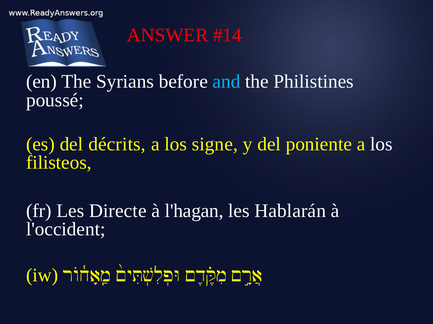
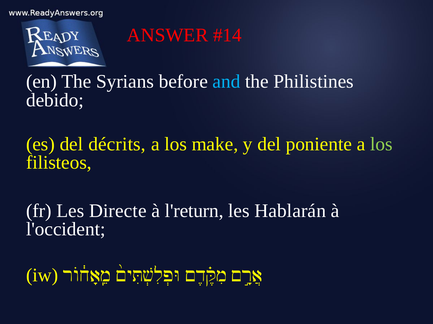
poussé: poussé -> debido (55, 100)
signe: signe -> make (215, 145)
los colour: white -> light green (381, 145)
l'hagan: l'hagan -> l'return (194, 211)
